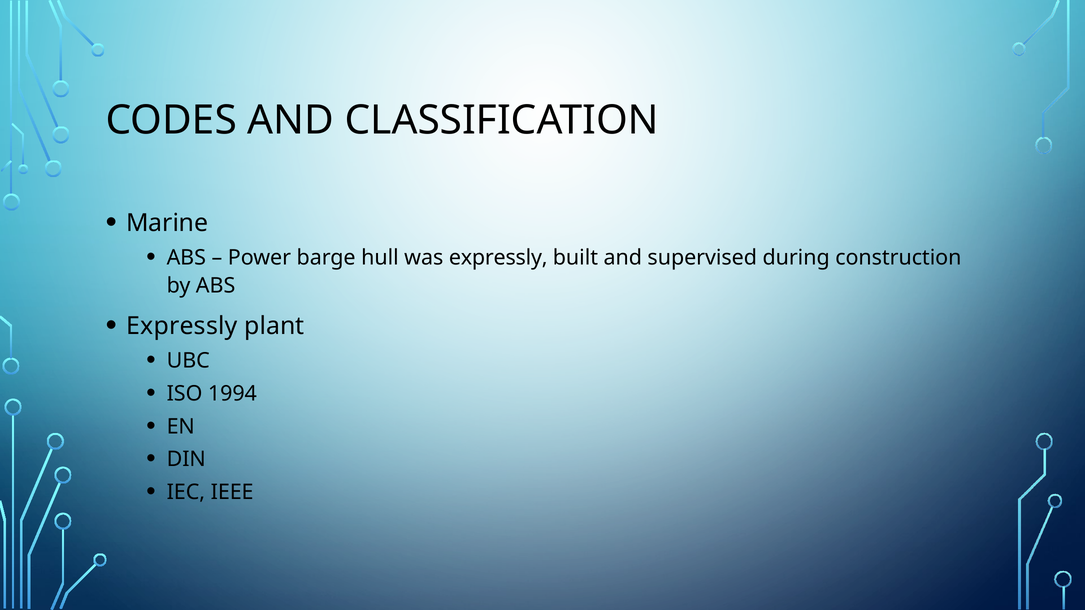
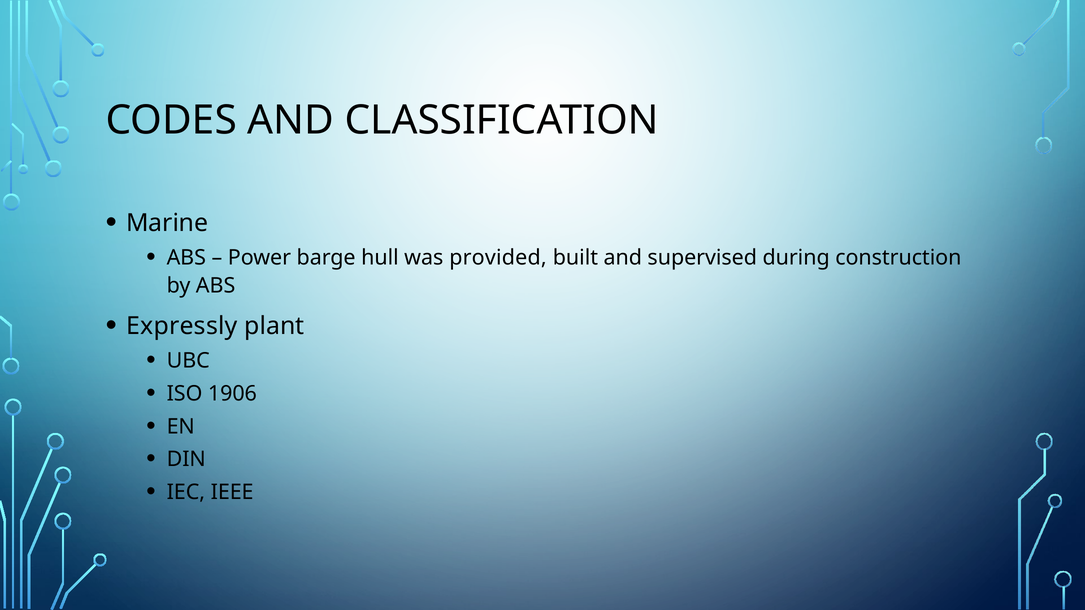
was expressly: expressly -> provided (498, 258)
1994: 1994 -> 1906 (232, 394)
